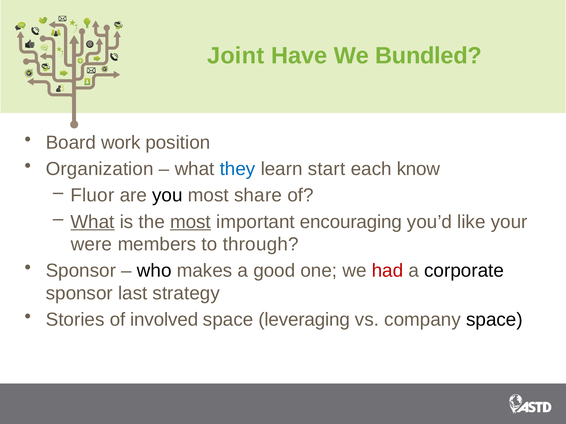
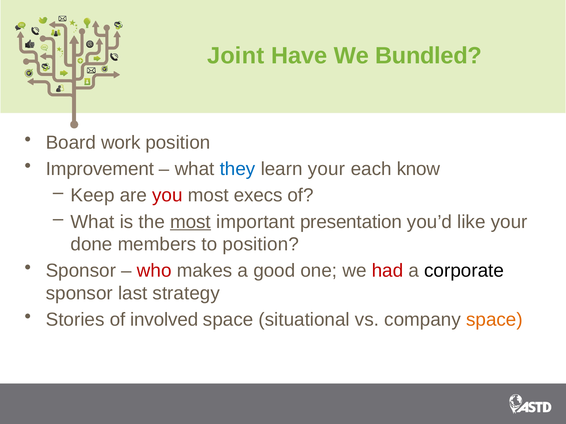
Organization: Organization -> Improvement (100, 169)
learn start: start -> your (327, 169)
Fluor: Fluor -> Keep (93, 196)
you colour: black -> red (167, 196)
share: share -> execs (258, 196)
What underline: present -> none (93, 222)
encouraging: encouraging -> presentation (351, 222)
were: were -> done (92, 245)
to through: through -> position (261, 245)
who colour: black -> red (154, 271)
leveraging: leveraging -> situational (304, 320)
space colour: black -> orange (494, 320)
